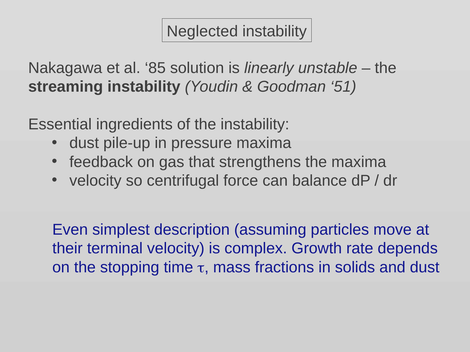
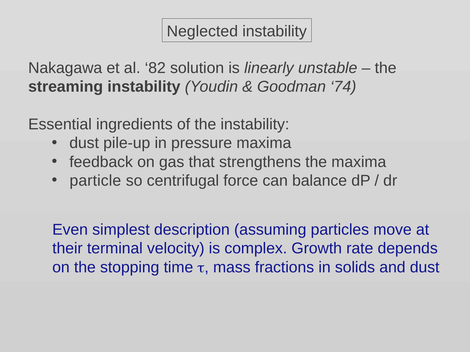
85: 85 -> 82 (155, 68)
51: 51 -> 74 (343, 87)
velocity: velocity -> particle (95, 181)
